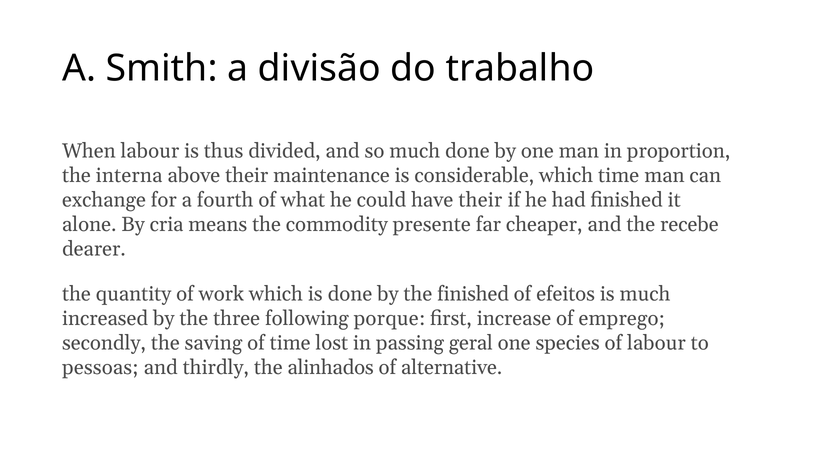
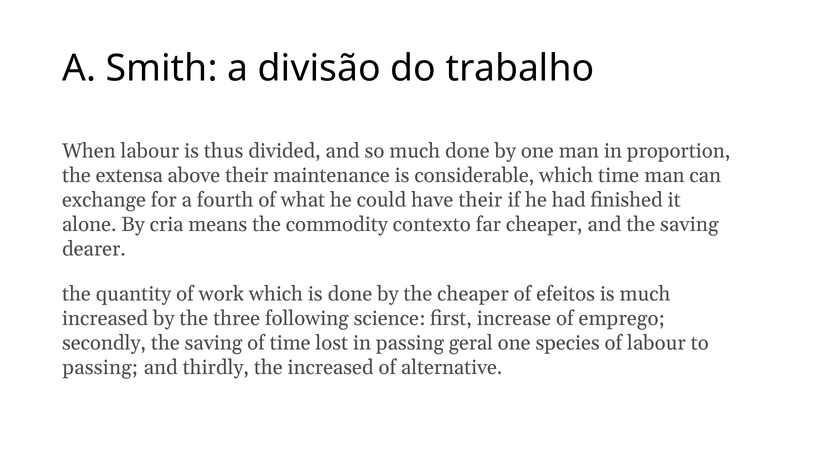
interna: interna -> extensa (129, 176)
presente: presente -> contexto (432, 225)
and the recebe: recebe -> saving (689, 225)
the finished: finished -> cheaper (473, 294)
porque: porque -> science (390, 319)
pessoas: pessoas -> passing (100, 368)
the alinhados: alinhados -> increased (331, 368)
